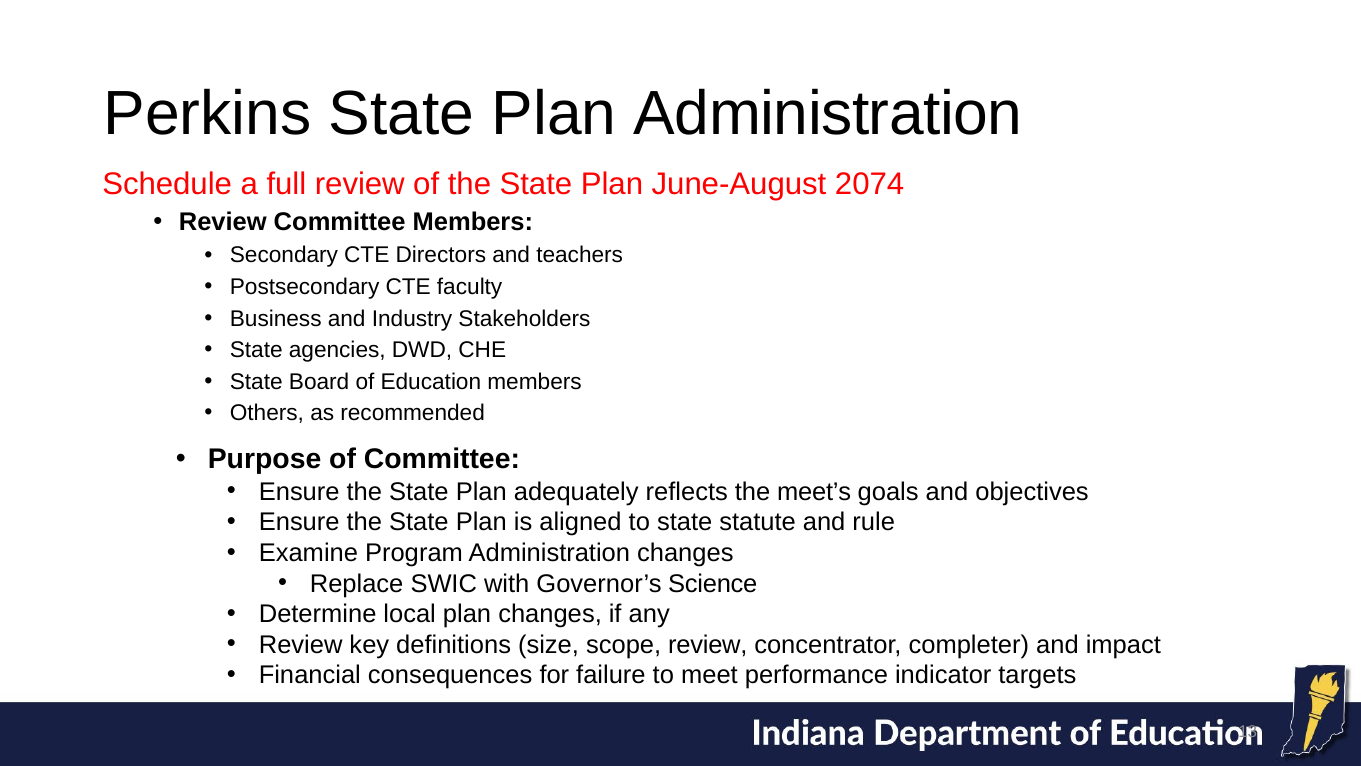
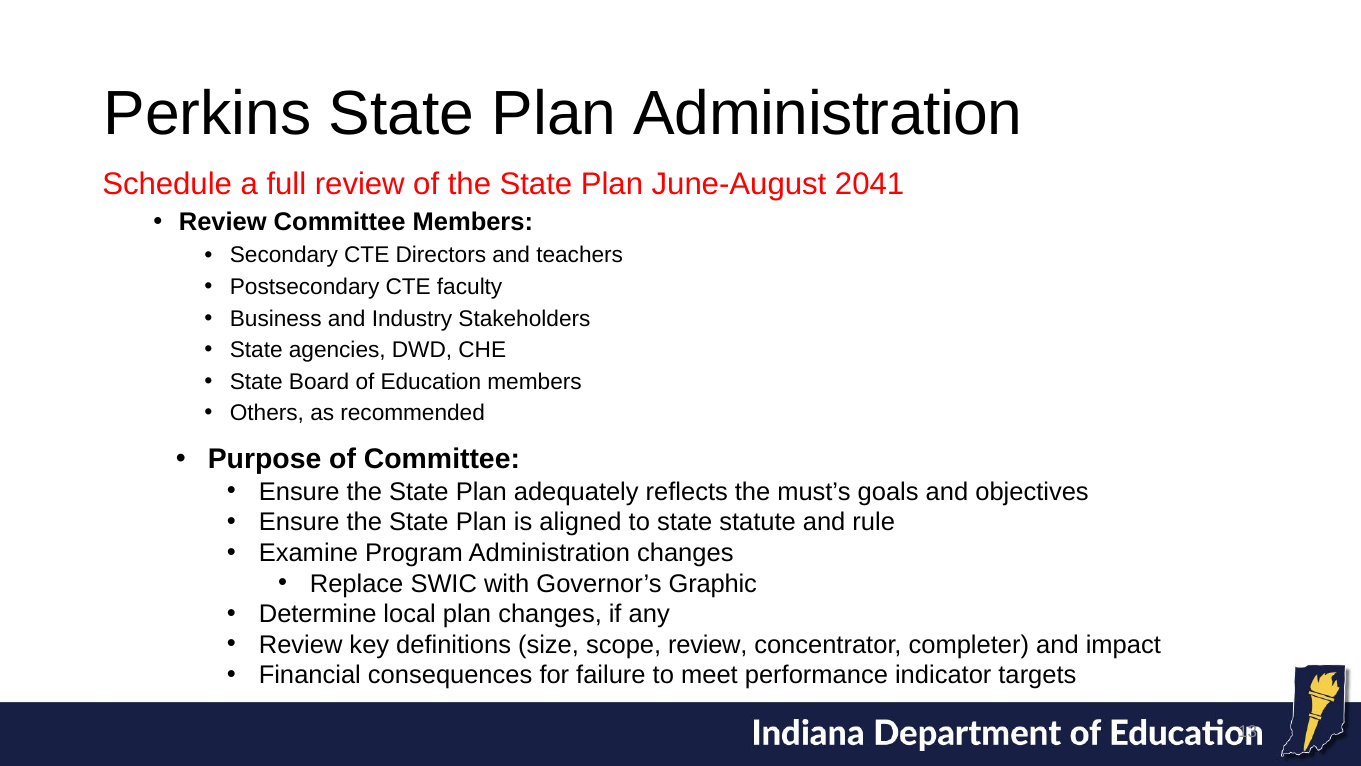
2074: 2074 -> 2041 (870, 184)
meet’s: meet’s -> must’s (814, 491)
Science: Science -> Graphic (713, 583)
